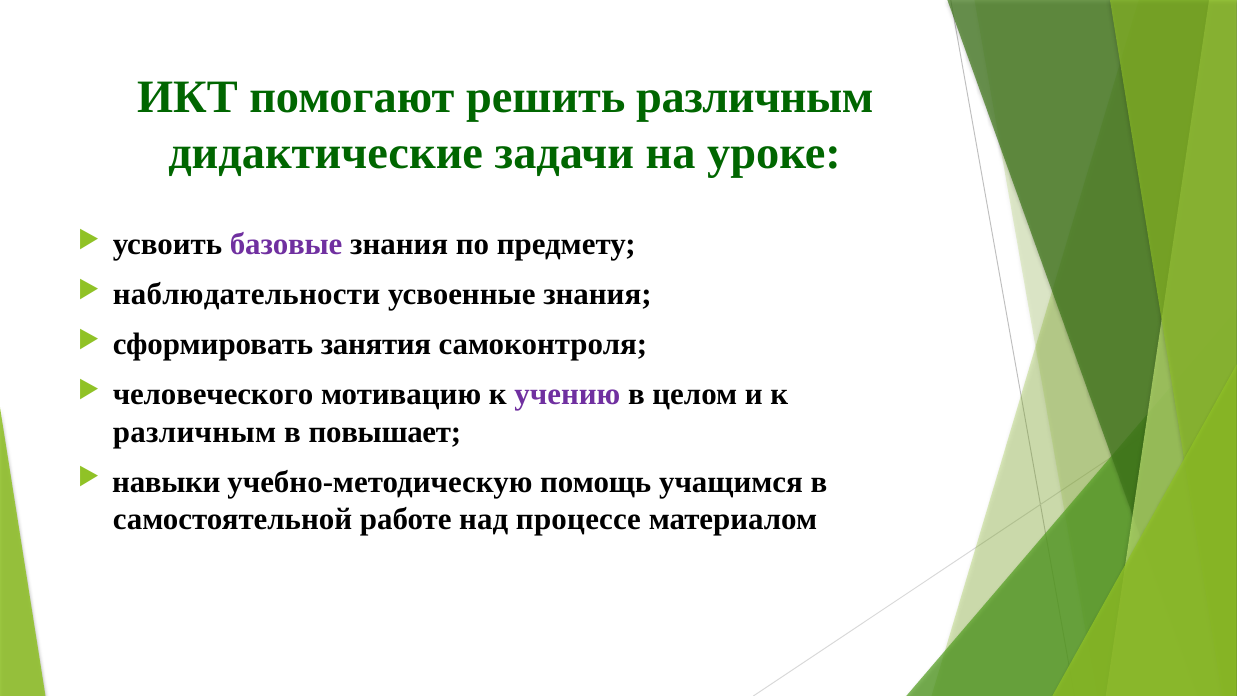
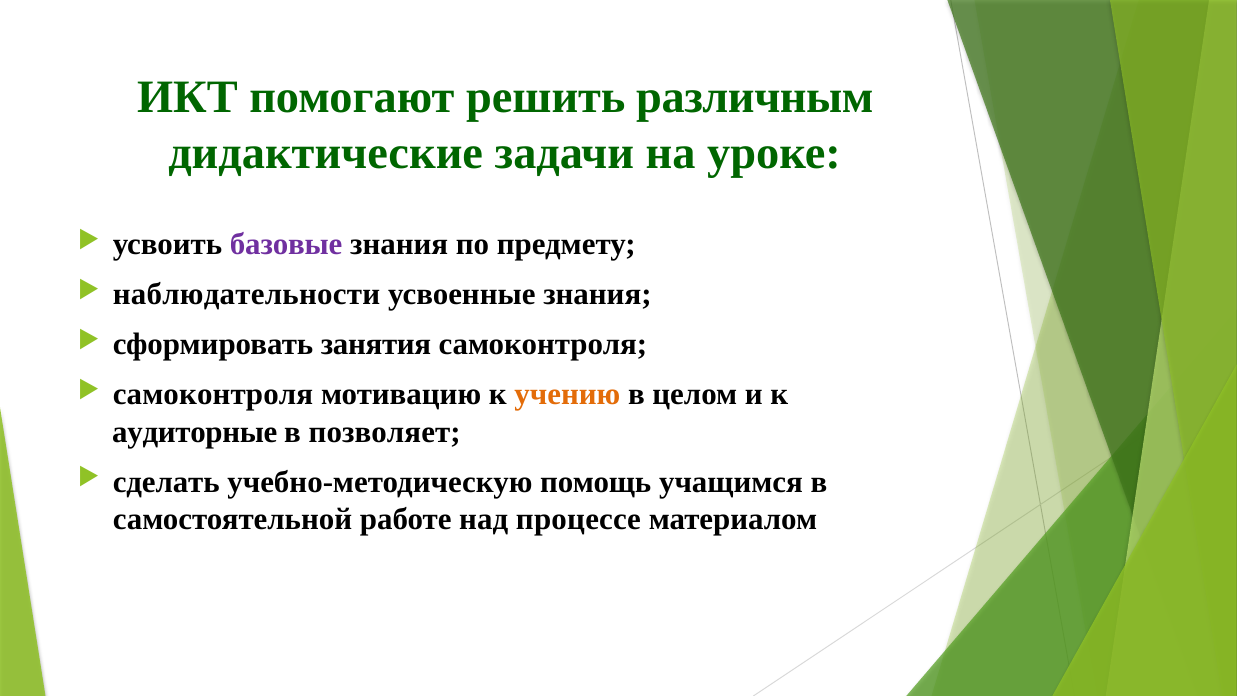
человеческого: человеческого -> самоконтроля (213, 395)
учению colour: purple -> orange (567, 395)
различным: различным -> аудиторные (195, 432)
повышает: повышает -> позволяет (385, 432)
навыки: навыки -> сделать (166, 482)
